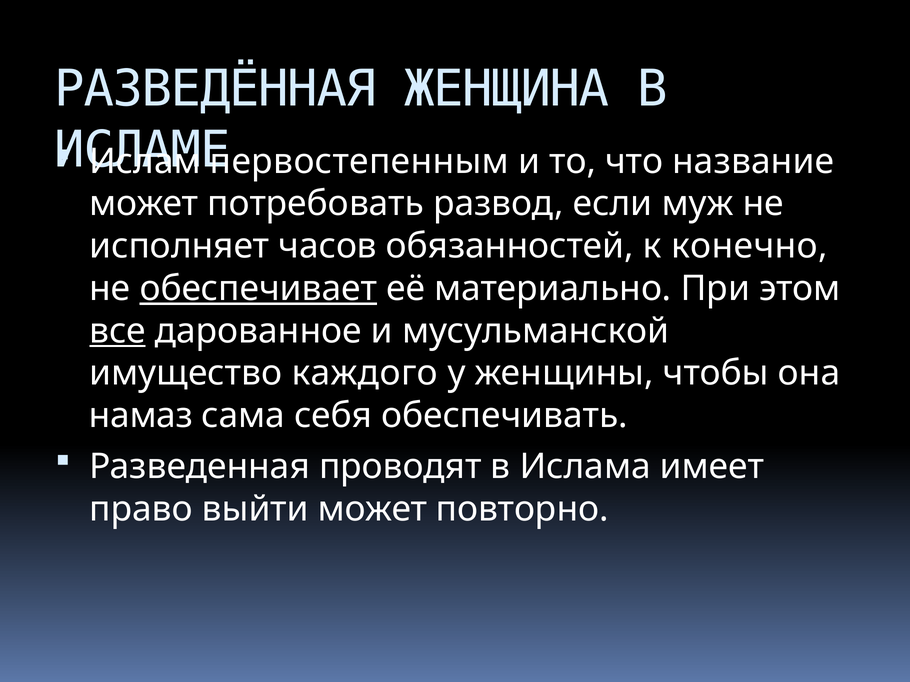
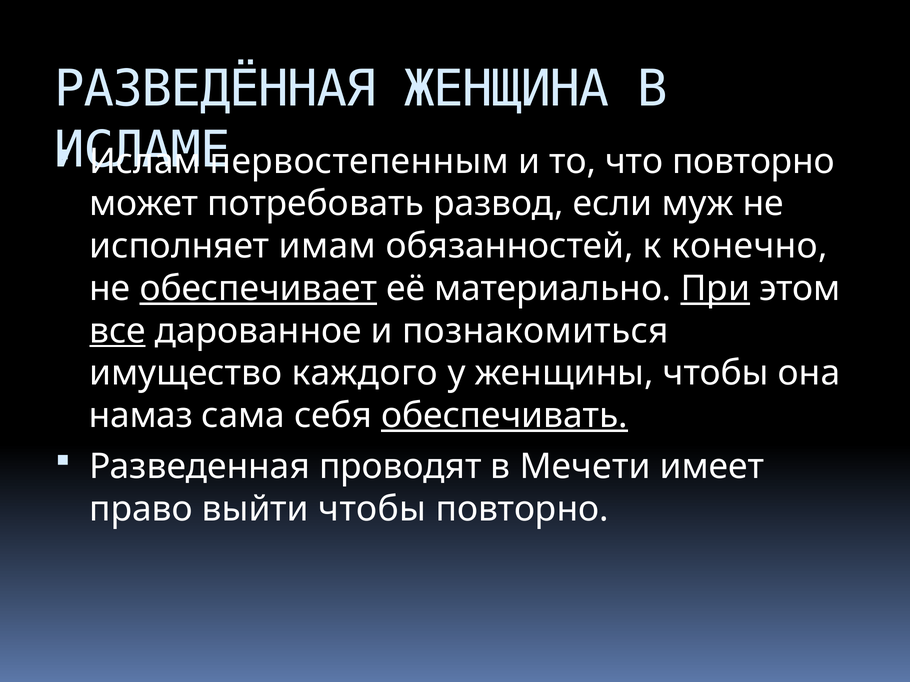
что название: название -> повторно (753, 162)
часов: часов -> имам (327, 246)
При underline: none -> present (715, 289)
мусульманской: мусульманской -> познакомиться (535, 331)
обеспечивать underline: none -> present (505, 416)
Ислама: Ислама -> Мечети (585, 467)
выйти может: может -> чтобы (372, 509)
